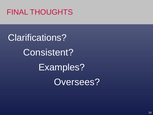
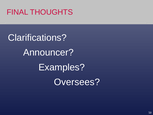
Consistent: Consistent -> Announcer (48, 52)
